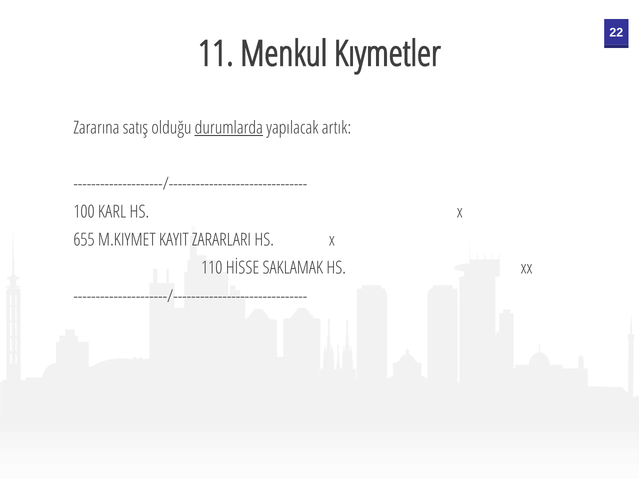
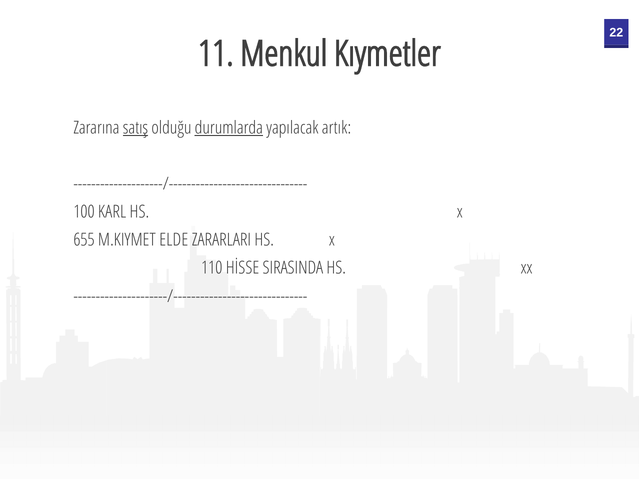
satış underline: none -> present (135, 128)
KAYIT: KAYIT -> ELDE (174, 240)
SAKLAMAK: SAKLAMAK -> SIRASINDA (293, 268)
